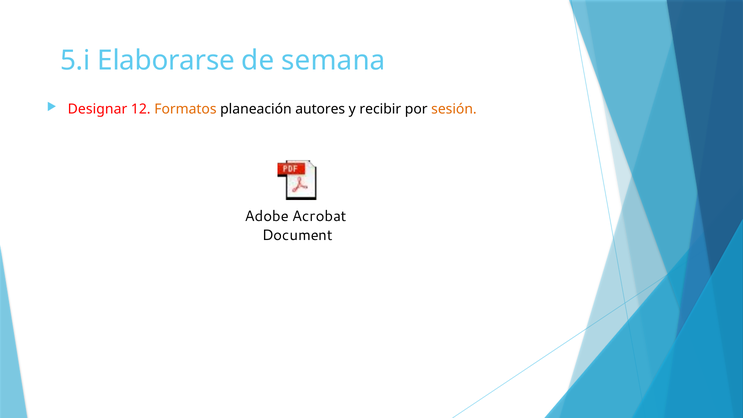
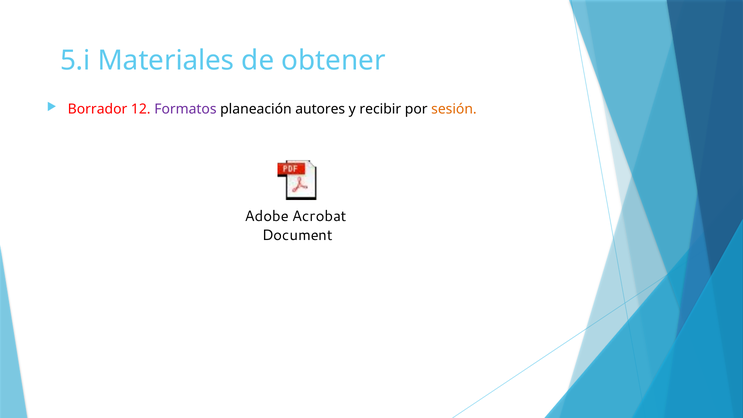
Elaborarse: Elaborarse -> Materiales (166, 61)
semana: semana -> obtener (334, 61)
Designar: Designar -> Borrador (98, 109)
Formatos colour: orange -> purple (185, 109)
